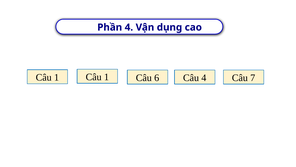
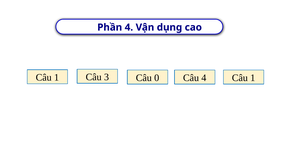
1: 1 -> 3 (107, 77)
6: 6 -> 0 (157, 78)
7: 7 -> 1 (253, 78)
